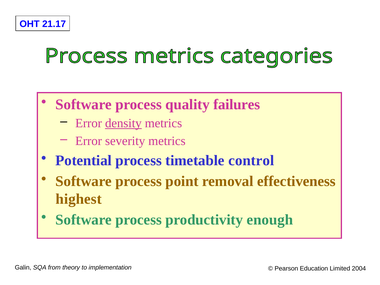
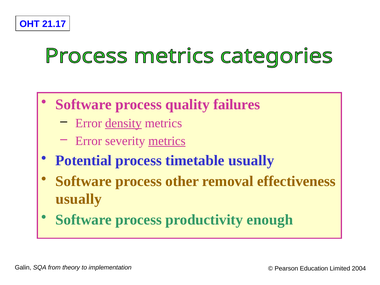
metrics underline: none -> present (167, 141)
timetable control: control -> usually (251, 161)
point: point -> other (182, 181)
highest: highest -> usually (79, 199)
